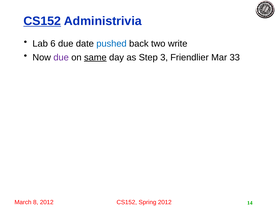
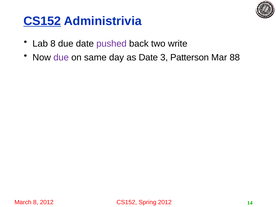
Lab 6: 6 -> 8 (53, 44)
pushed colour: blue -> purple (111, 44)
same underline: present -> none (95, 57)
as Step: Step -> Date (148, 57)
Friendlier: Friendlier -> Patterson (190, 57)
33: 33 -> 88 (235, 57)
